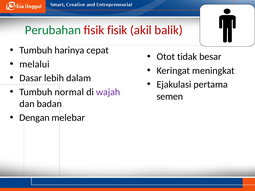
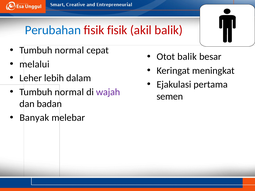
Perubahan colour: green -> blue (53, 30)
harinya: harinya -> normal (69, 50)
Otot tidak: tidak -> balik (187, 57)
Dasar: Dasar -> Leher (31, 78)
Dengan: Dengan -> Banyak (34, 118)
